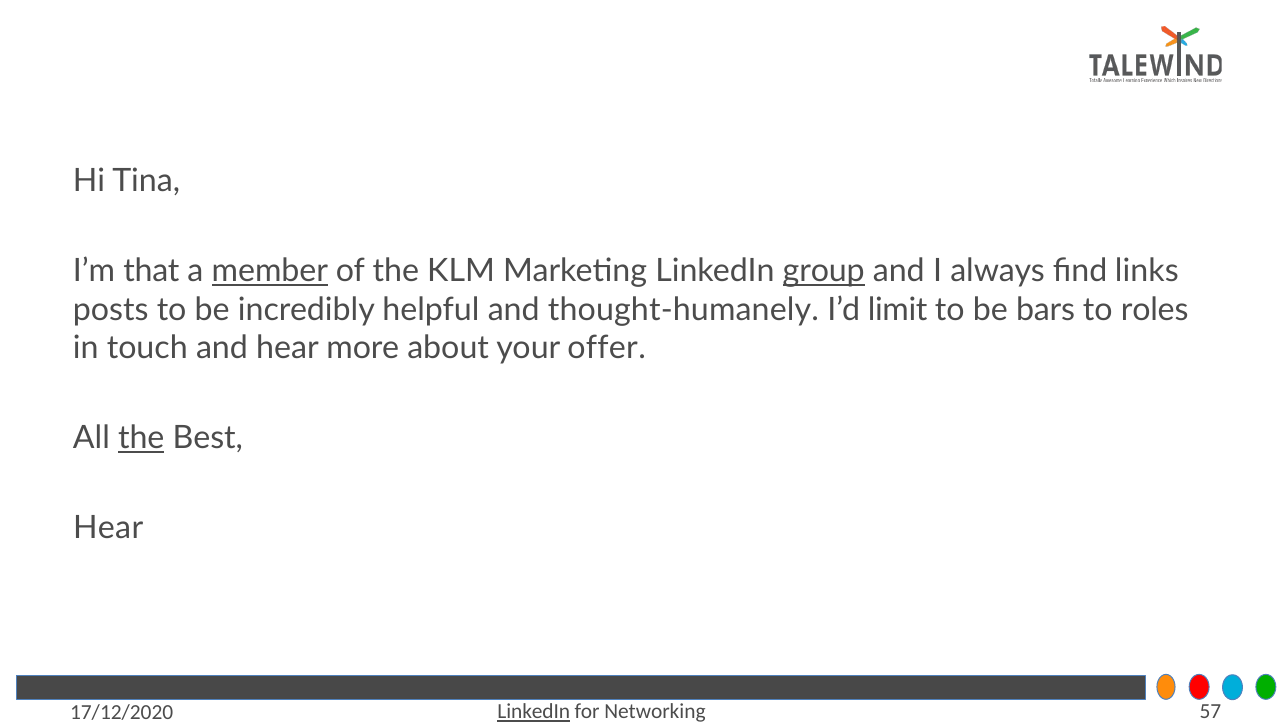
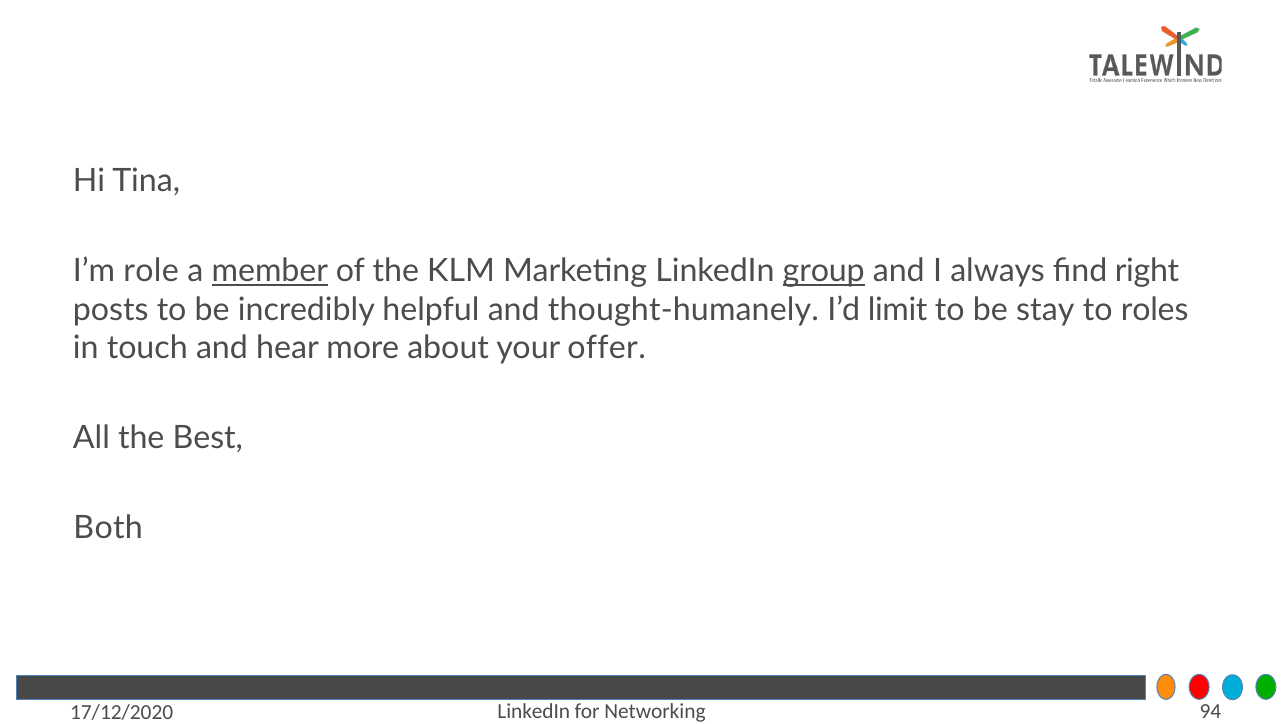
that: that -> role (151, 271)
links: links -> right (1147, 271)
bars: bars -> stay (1045, 310)
the underline: present -> none (141, 438)
Hear: Hear -> Both (108, 528)
LinkedIn underline: present -> none (534, 712)
57: 57 -> 94 (1210, 711)
